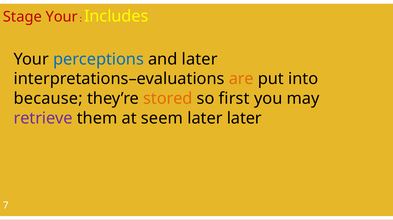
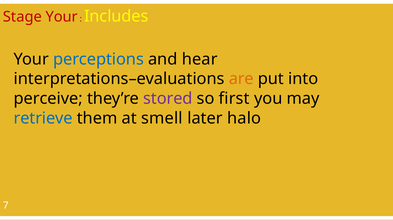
and later: later -> hear (200, 59)
because: because -> perceive (48, 98)
stored colour: orange -> purple (168, 98)
retrieve colour: purple -> blue (43, 118)
seem: seem -> smell (162, 118)
later later: later -> halo (244, 118)
